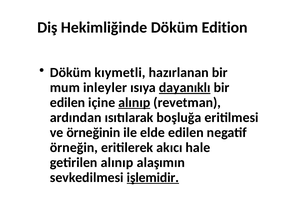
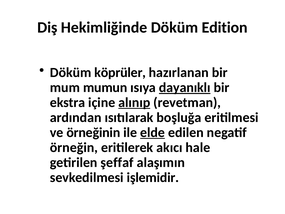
kıymetli: kıymetli -> köprüler (120, 72)
inleyler: inleyler -> mumun (105, 87)
edilen: edilen -> ekstra (68, 102)
elde underline: none -> present (153, 132)
getirilen alınıp: alınıp -> şeffaf (117, 162)
işlemidir underline: present -> none (153, 177)
